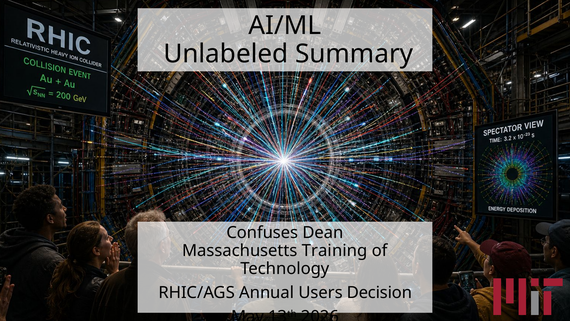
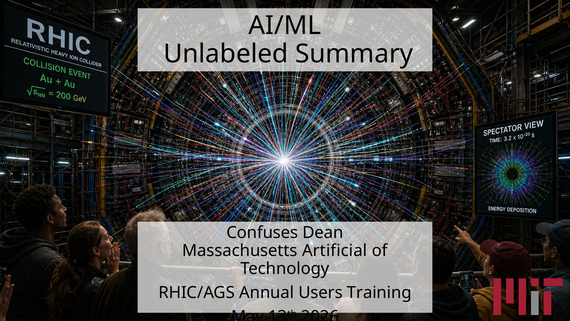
Training: Training -> Artificial (335, 250)
Decision: Decision -> Training (379, 292)
